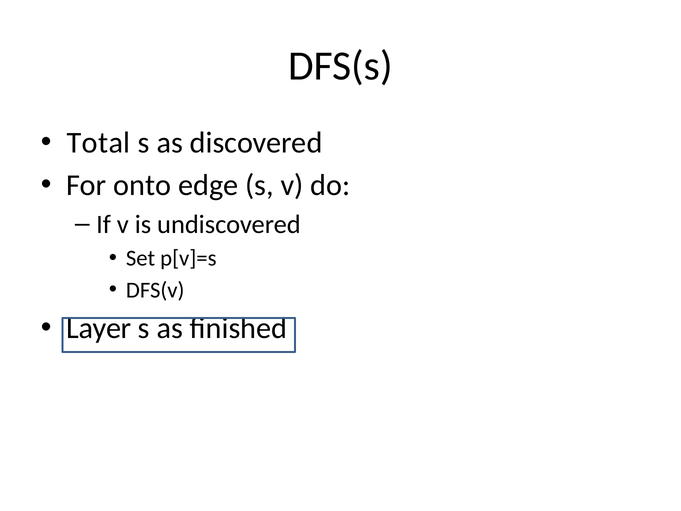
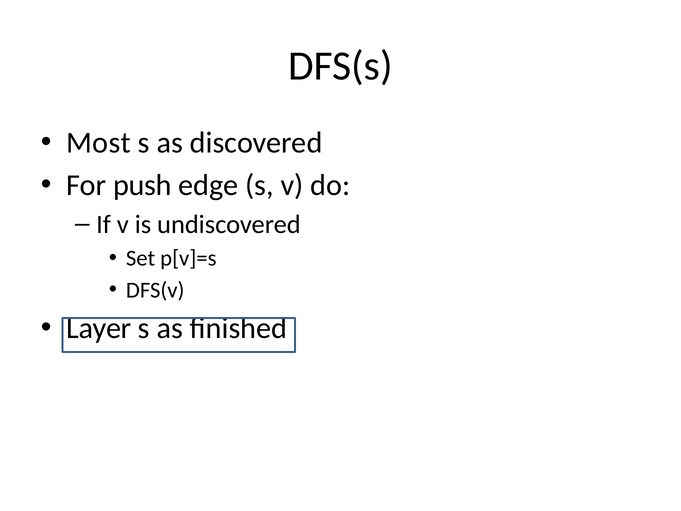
Total: Total -> Most (99, 143)
onto: onto -> push (142, 185)
